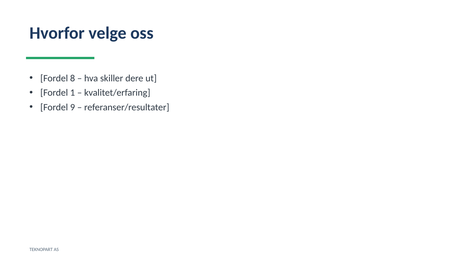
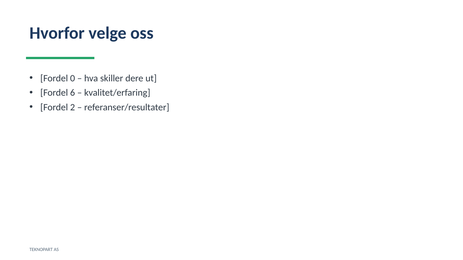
8: 8 -> 0 (73, 78)
1: 1 -> 6 (73, 93)
9: 9 -> 2 (73, 107)
